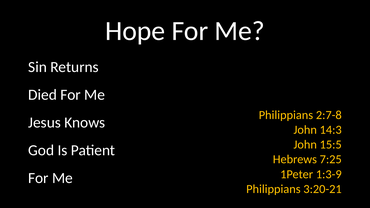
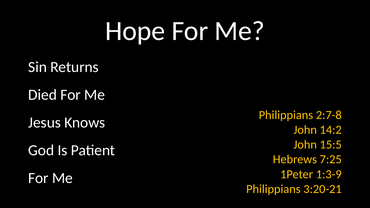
14:3: 14:3 -> 14:2 (331, 130)
